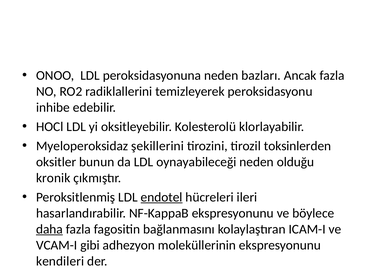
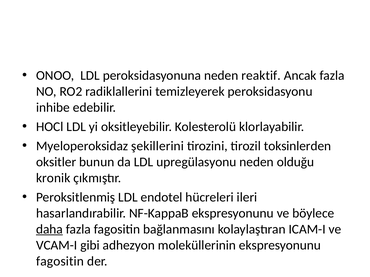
bazları: bazları -> reaktif (261, 76)
oynayabileceği: oynayabileceği -> upregülasyonu (196, 162)
endotel underline: present -> none (162, 198)
kendileri: kendileri -> fagositin (60, 262)
